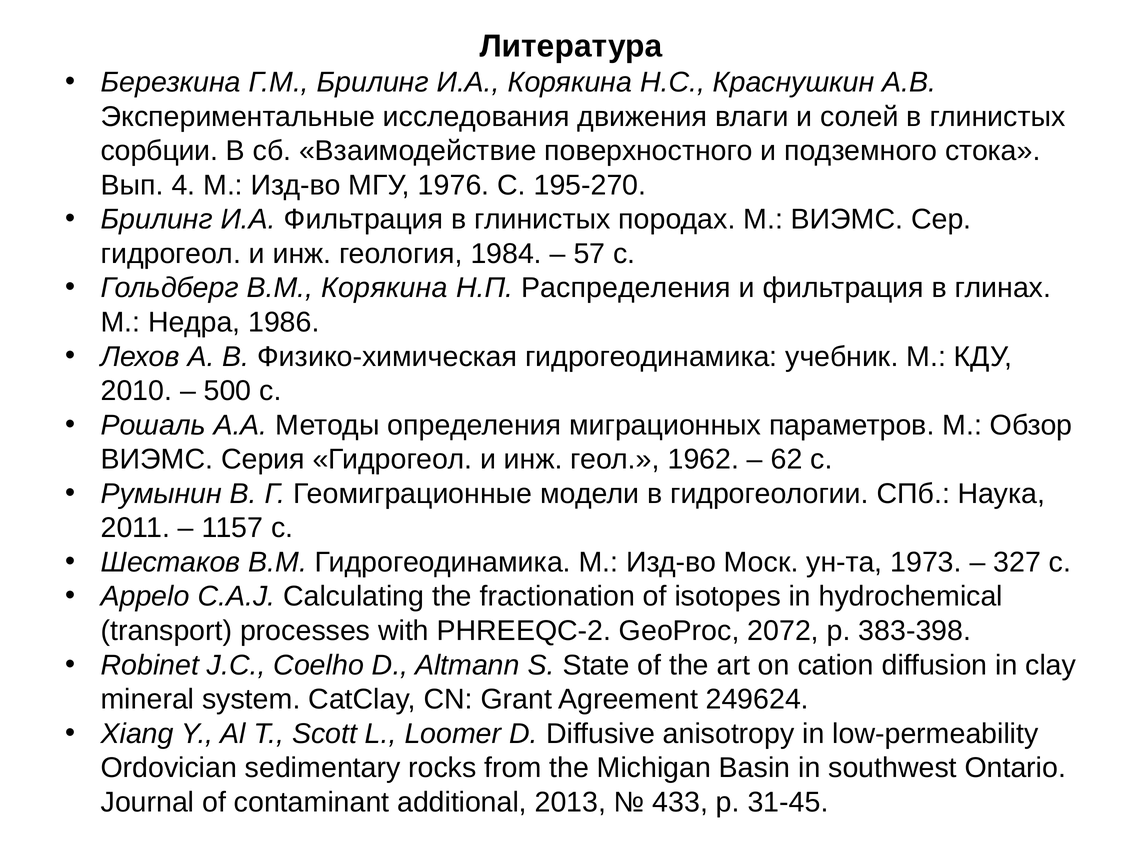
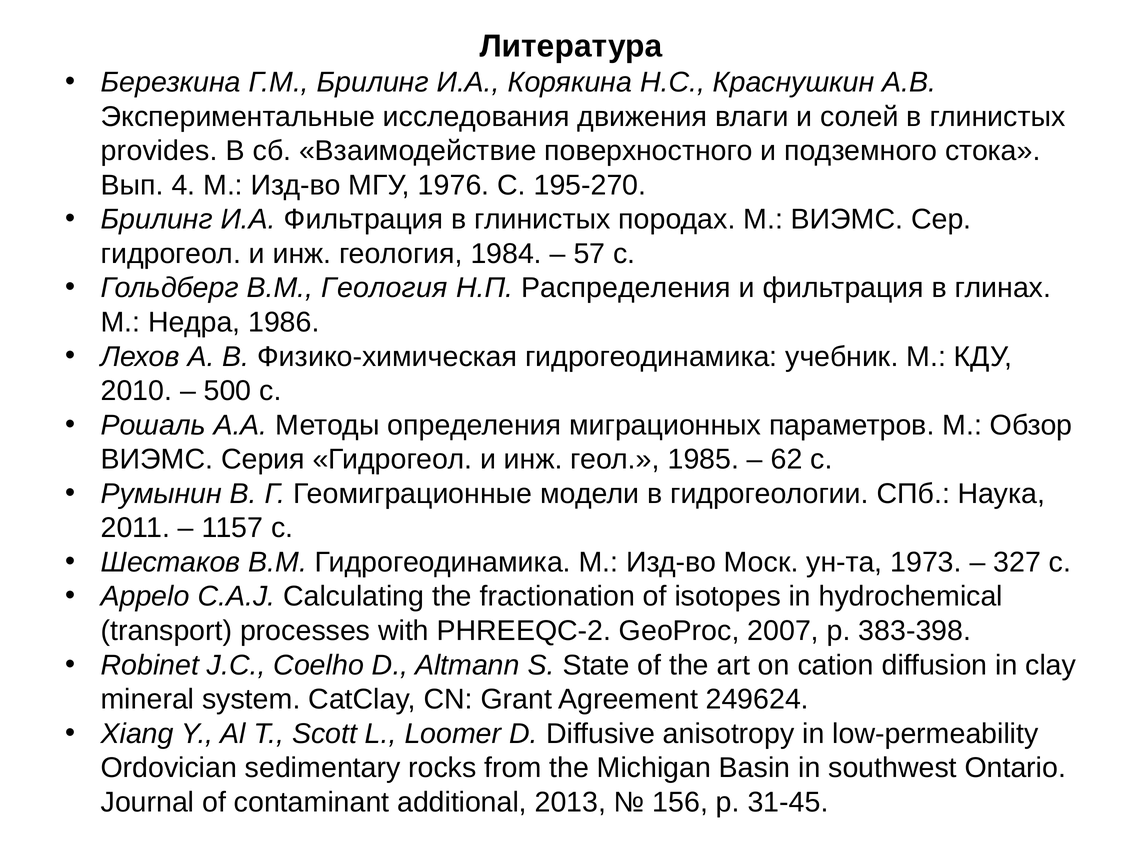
сорбции: сорбции -> provides (159, 151)
В.М Корякина: Корякина -> Геология (384, 288)
1962: 1962 -> 1985 (703, 459)
2072: 2072 -> 2007 (783, 630)
433: 433 -> 156 (680, 802)
